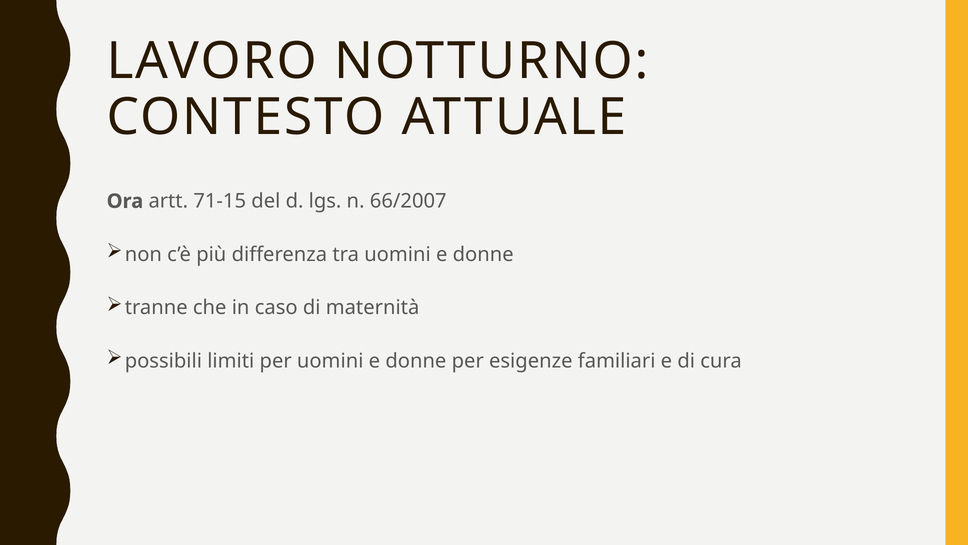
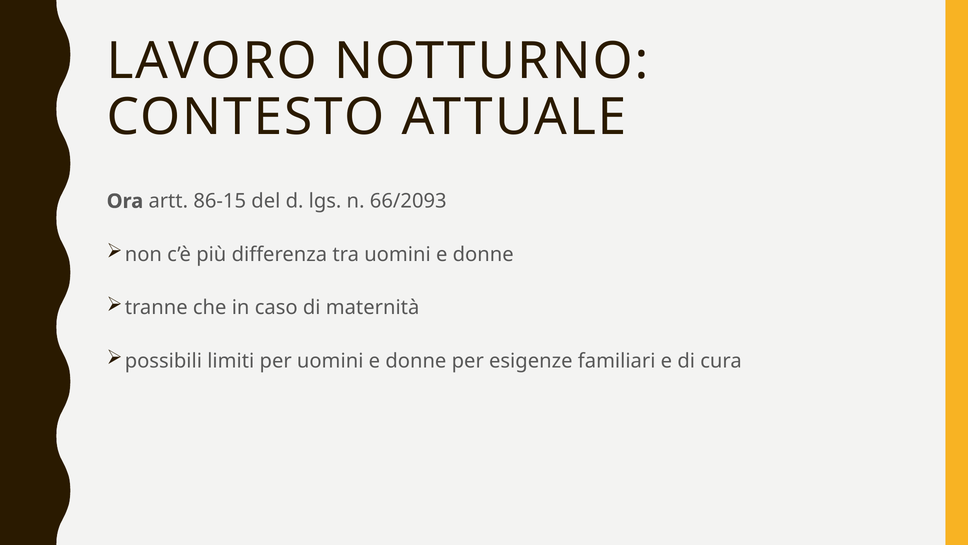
71-15: 71-15 -> 86-15 (220, 201)
66/2007: 66/2007 -> 66/2093 (408, 201)
